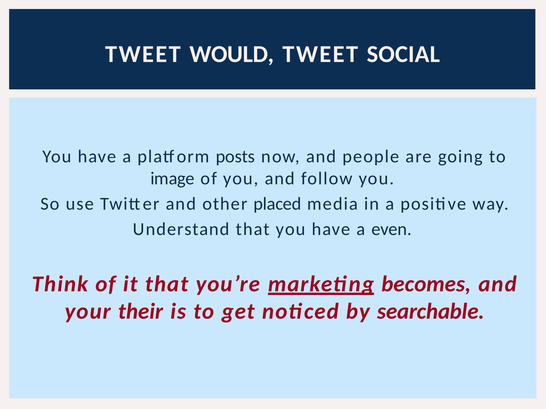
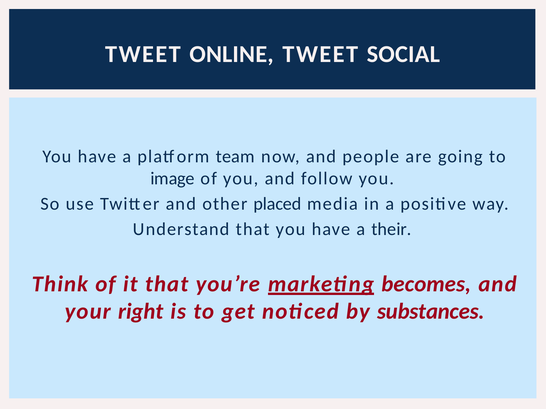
WOULD: WOULD -> ONLINE (232, 54)
posts: posts -> team (235, 157)
even: even -> their (392, 230)
their: their -> right (141, 312)
searchable: searchable -> substances (431, 312)
